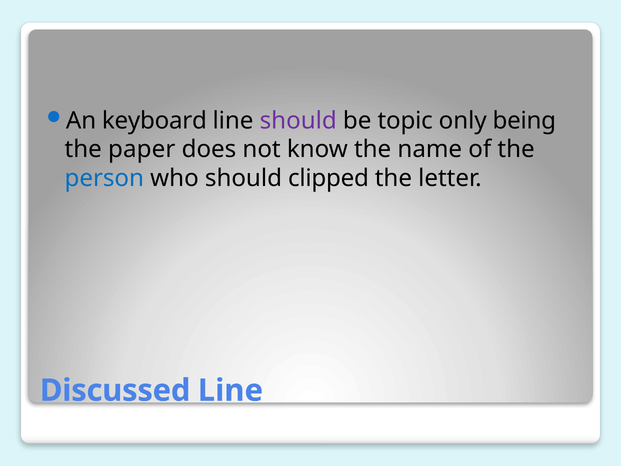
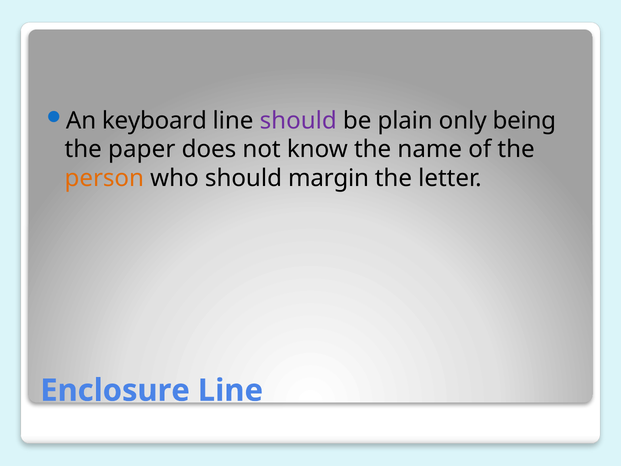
topic: topic -> plain (405, 121)
person colour: blue -> orange (104, 178)
clipped: clipped -> margin (329, 178)
Discussed: Discussed -> Enclosure (115, 390)
